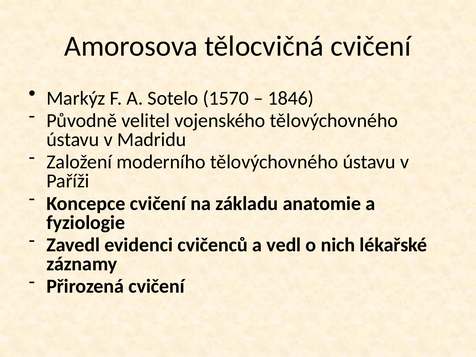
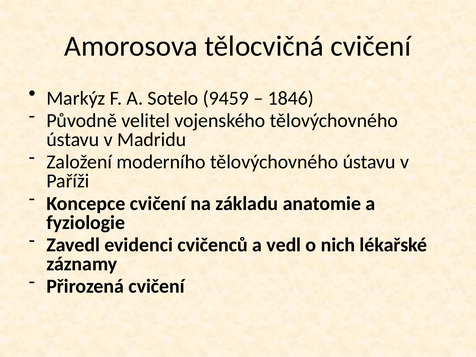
1570: 1570 -> 9459 (226, 98)
